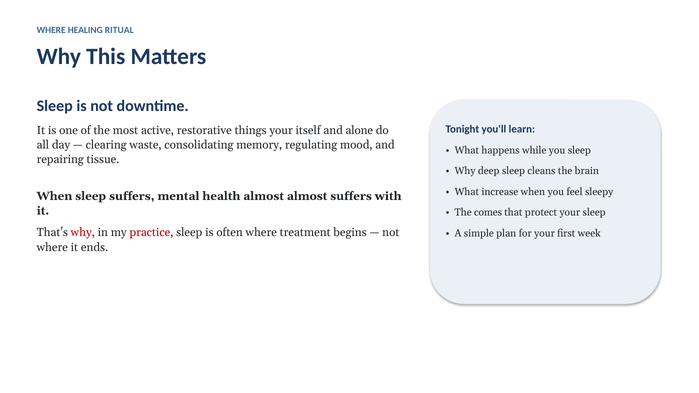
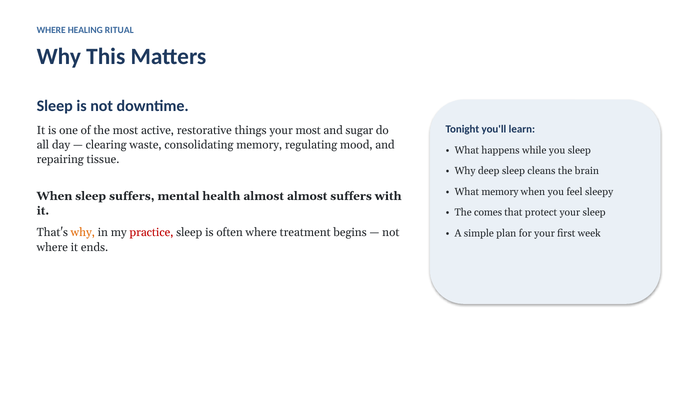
your itself: itself -> most (308, 130)
alone: alone -> sugar (359, 130)
What increase: increase -> memory (500, 192)
why colour: red -> orange (83, 233)
